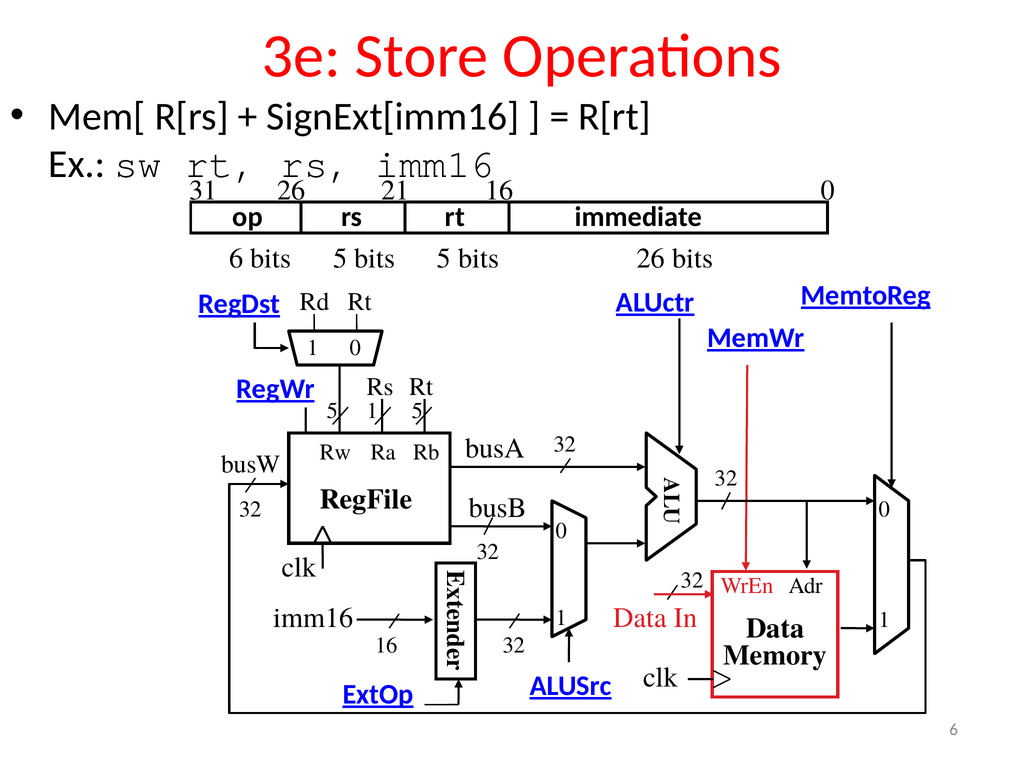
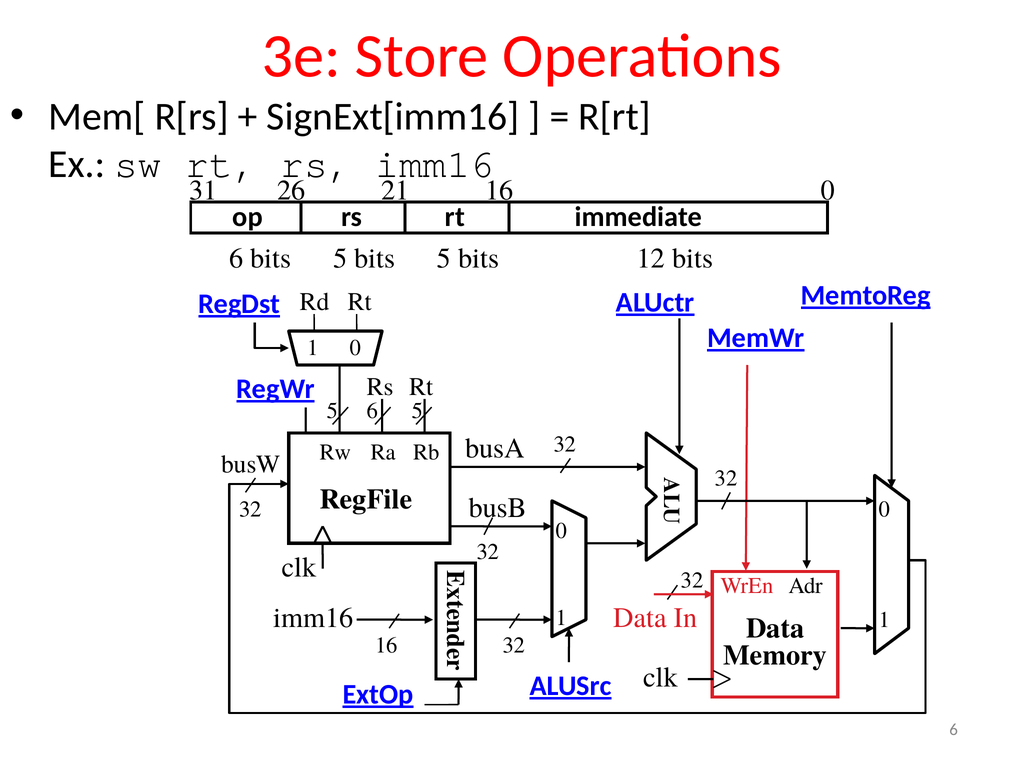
bits 26: 26 -> 12 (651, 258)
1: 1 -> 6 (372, 411)
